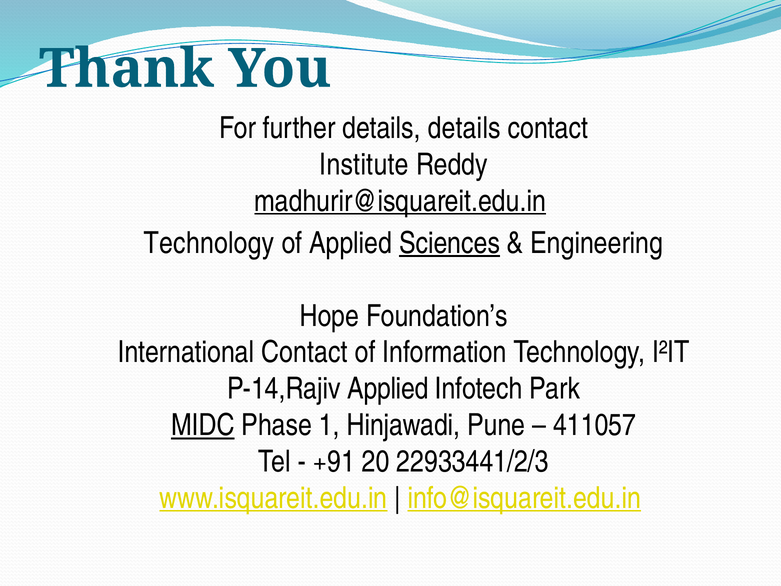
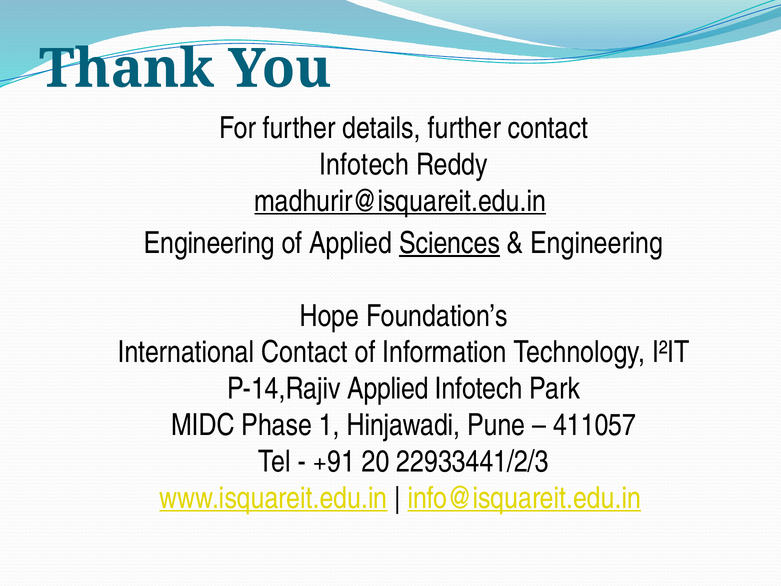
details details: details -> further (464, 128)
Institute: Institute -> Infotech (364, 165)
Technology: Technology -> Engineering (209, 243)
MIDC underline: present -> none (203, 425)
